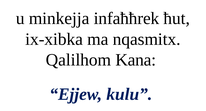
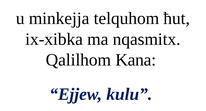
infaħħrek: infaħħrek -> telquhom (126, 18)
